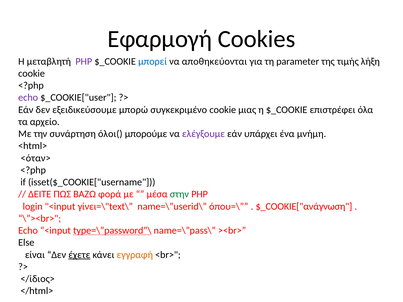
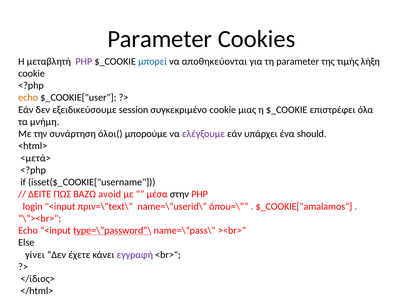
Εφαρμογή: Εφαρμογή -> Parameter (160, 39)
echo colour: purple -> orange (28, 98)
μπορώ: μπορώ -> session (134, 110)
αρχείο: αρχείο -> μνήμη (45, 122)
μνήμη: μνήμη -> should (312, 134)
<όταν>: <όταν> -> <μετά> (36, 158)
φορά: φορά -> avoid (110, 194)
στην colour: green -> black (179, 194)
γίνει=\"text\: γίνει=\"text\ -> πριν=\"text\ (105, 207)
$_COOKIE["ανάγνωση: $_COOKIE["ανάγνωση -> $_COOKIE["amalamos (304, 207)
είναι: είναι -> γίνει (35, 255)
έχετε underline: present -> none (79, 255)
εγγραφή colour: orange -> purple (135, 255)
